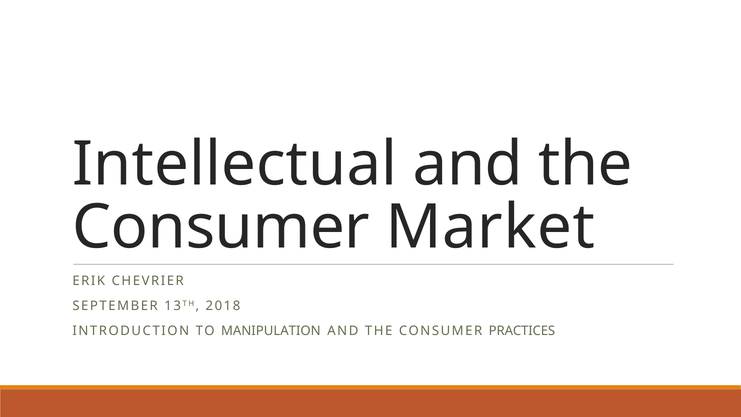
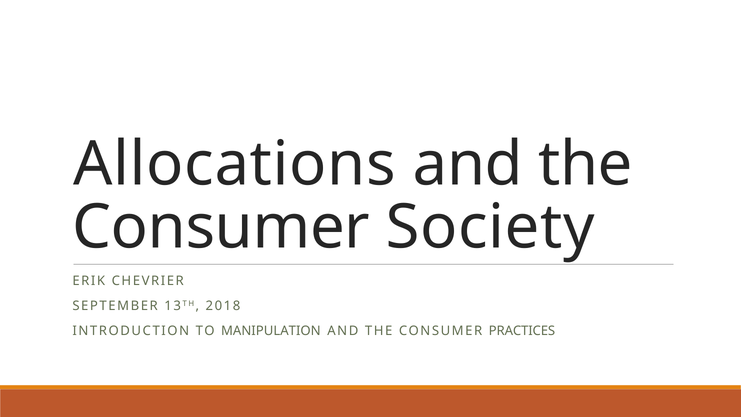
Intellectual: Intellectual -> Allocations (235, 164)
Market: Market -> Society (490, 227)
